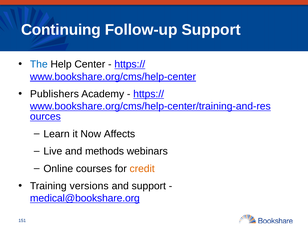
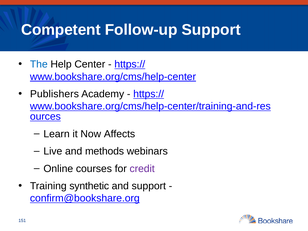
Continuing: Continuing -> Competent (61, 30)
credit colour: orange -> purple (142, 169)
versions: versions -> synthetic (89, 186)
medical@bookshare.org: medical@bookshare.org -> confirm@bookshare.org (85, 198)
